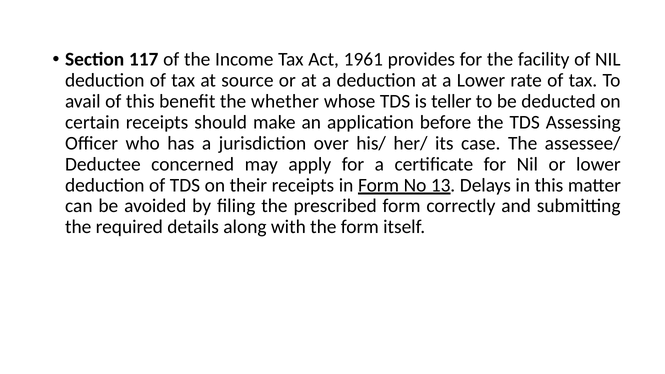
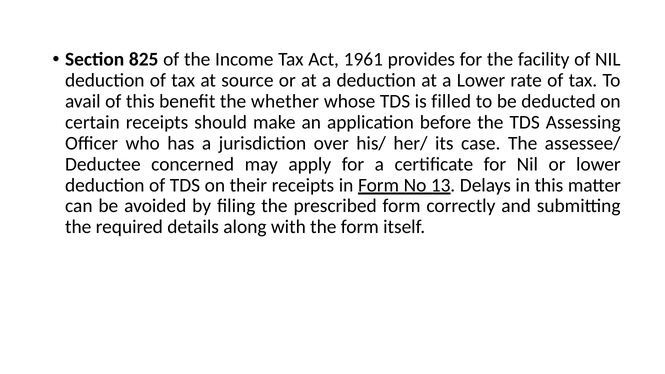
117: 117 -> 825 (144, 59)
teller: teller -> filled (451, 101)
